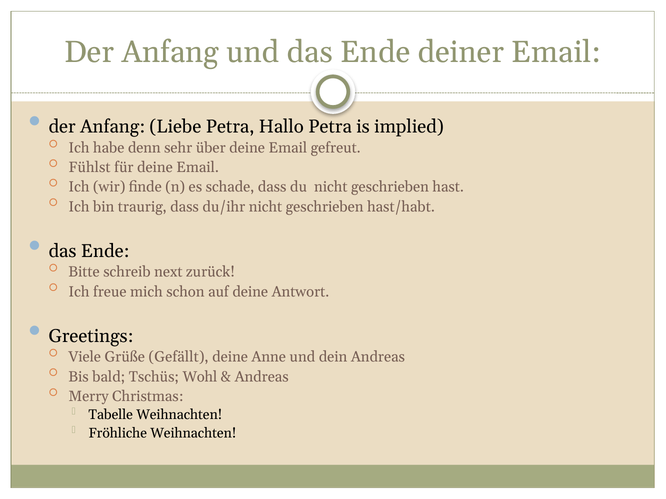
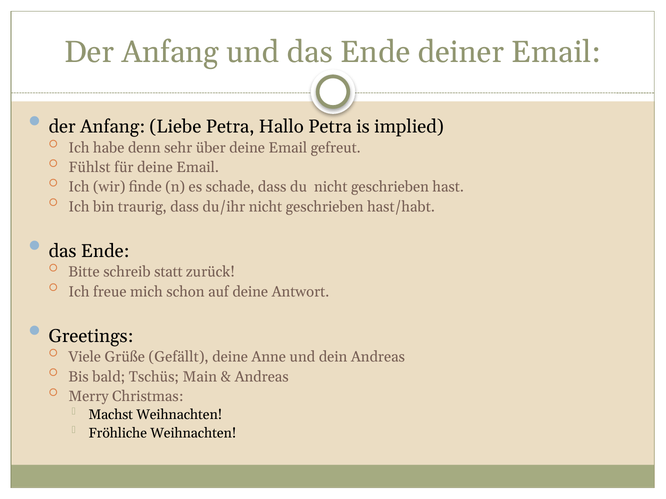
next: next -> statt (168, 272)
Wohl: Wohl -> Main (200, 377)
Tabelle: Tabelle -> Machst (111, 415)
